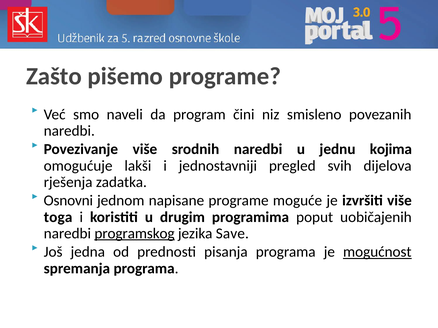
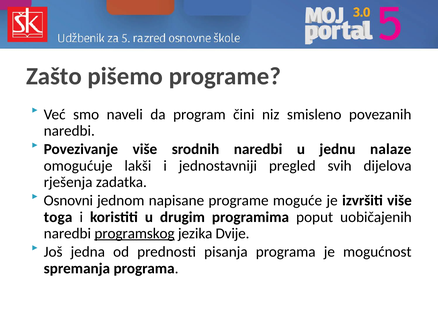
kojima: kojima -> nalaze (391, 150)
Save: Save -> Dvije (232, 234)
mogućnost underline: present -> none (377, 252)
